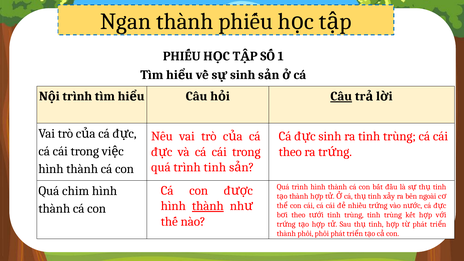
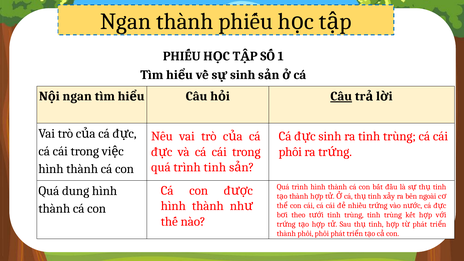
trình: trình -> ngan (77, 96)
theo: theo -> phôi (290, 152)
chim: chim -> dung (76, 191)
thành underline: present -> none (208, 206)
